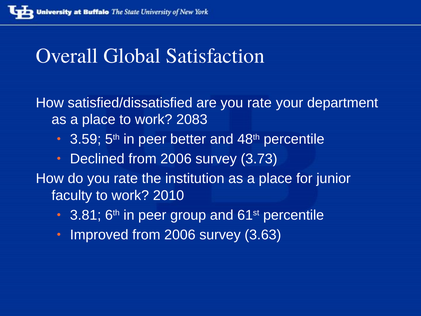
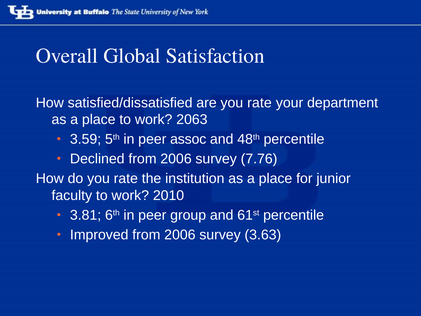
2083: 2083 -> 2063 (192, 120)
better: better -> assoc (188, 139)
3.73: 3.73 -> 7.76 (259, 159)
